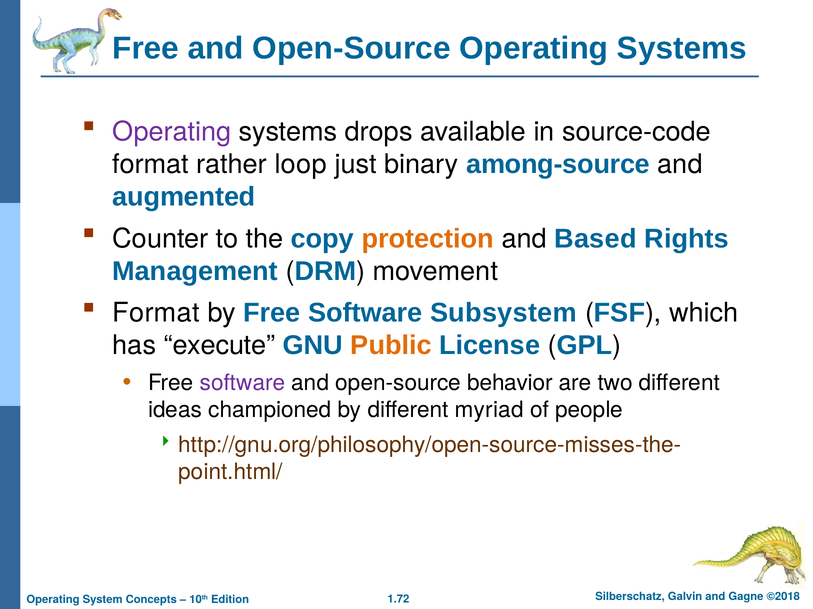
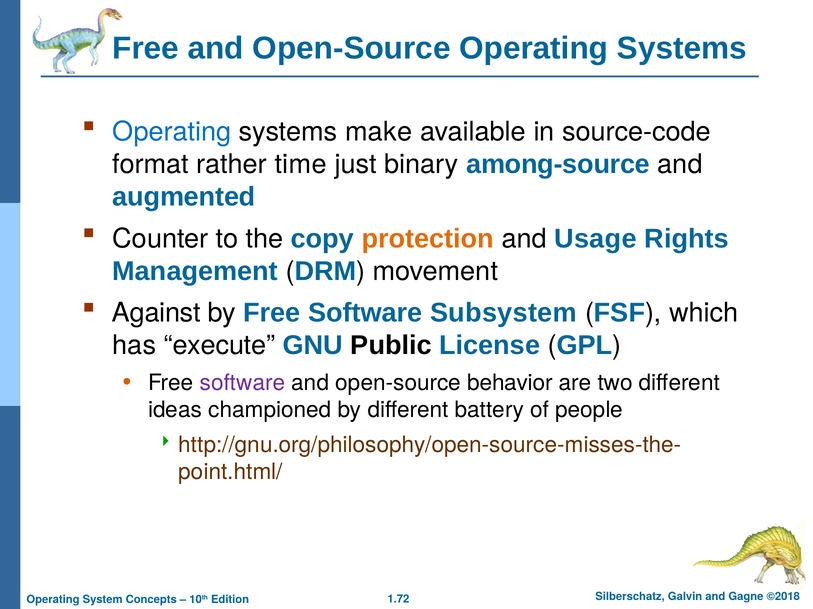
Operating colour: purple -> blue (172, 132)
drops: drops -> make (379, 132)
loop: loop -> time (301, 164)
Based: Based -> Usage (596, 239)
Format: Format -> Against (156, 313)
Public colour: orange -> black (391, 346)
myriad: myriad -> battery (489, 410)
